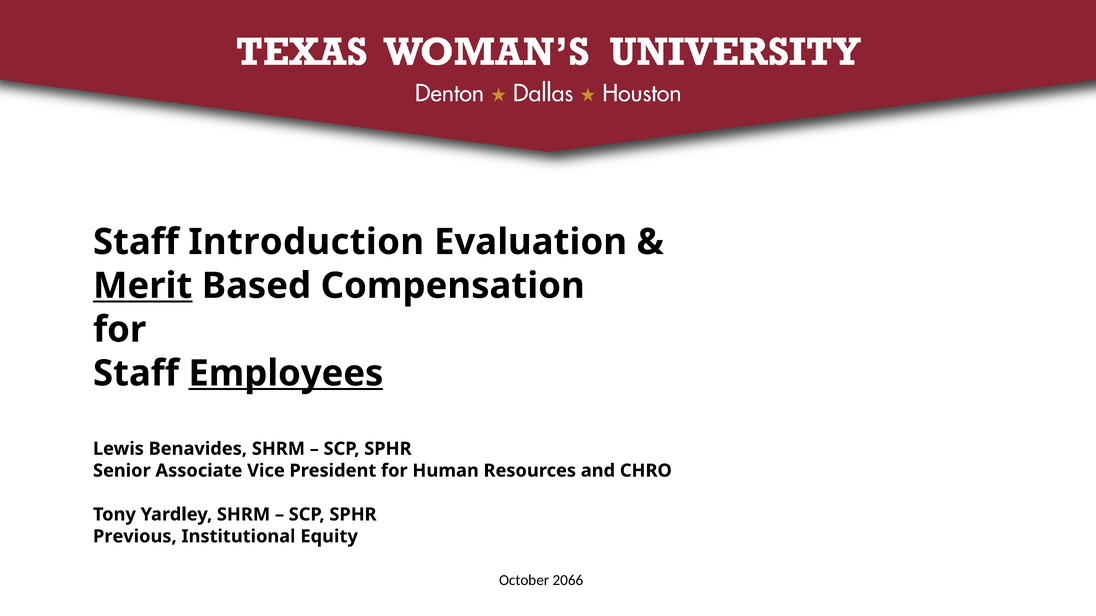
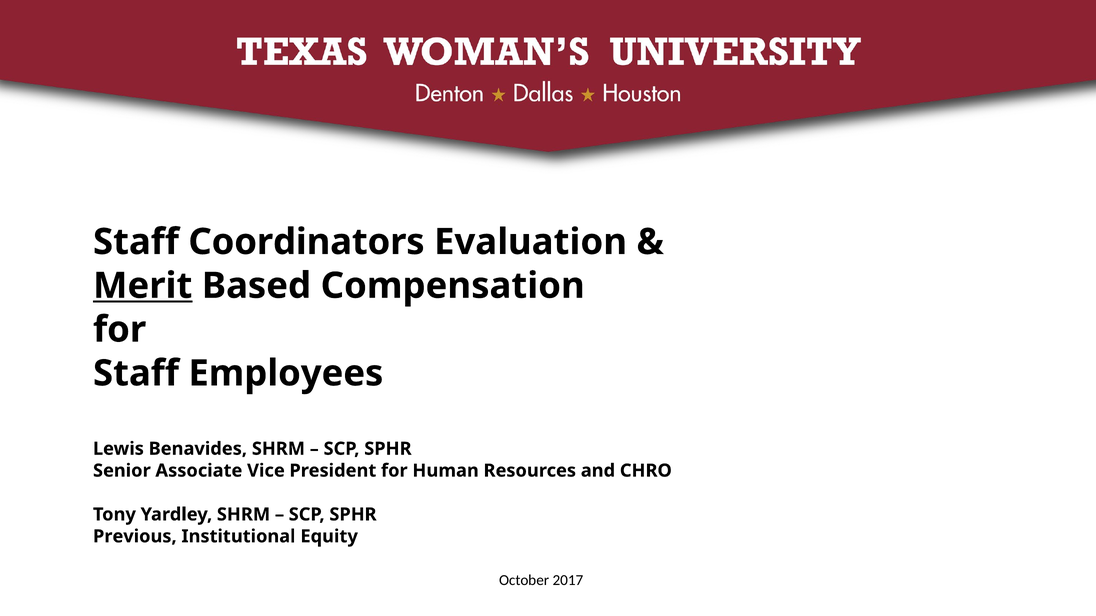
Introduction: Introduction -> Coordinators (306, 242)
Employees underline: present -> none (286, 374)
2066: 2066 -> 2017 (568, 581)
